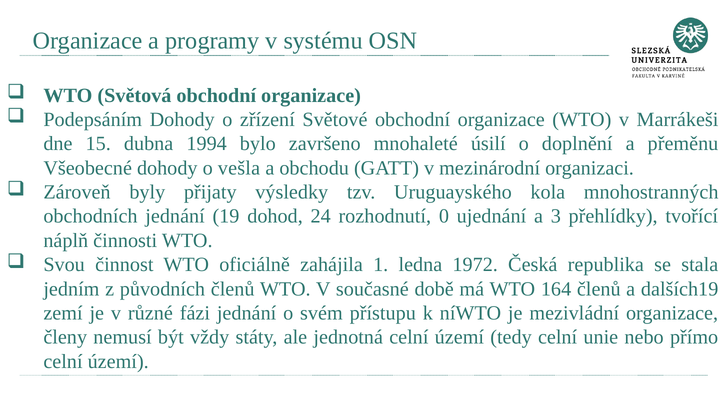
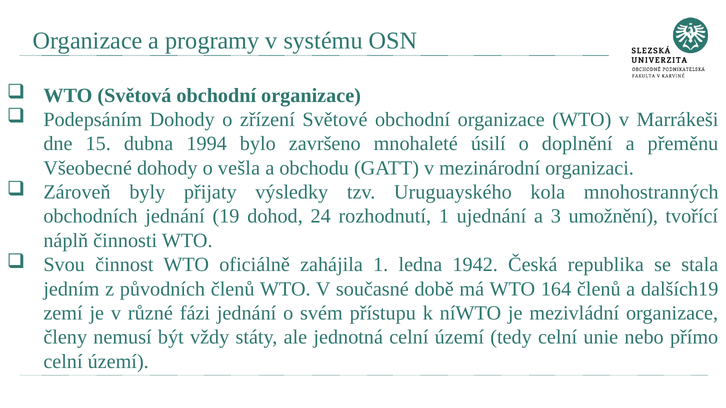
rozhodnutí 0: 0 -> 1 (444, 217)
přehlídky: přehlídky -> umožnění (613, 217)
1972: 1972 -> 1942 (475, 265)
